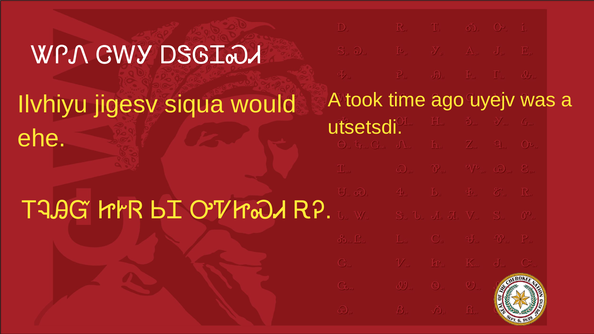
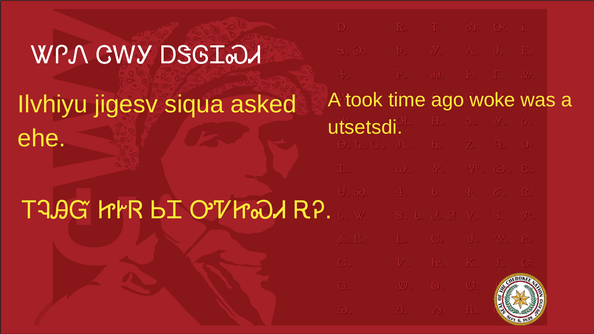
uyejv: uyejv -> woke (492, 100)
would: would -> asked (264, 104)
